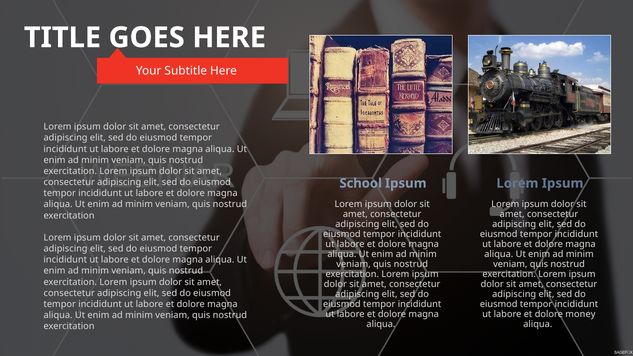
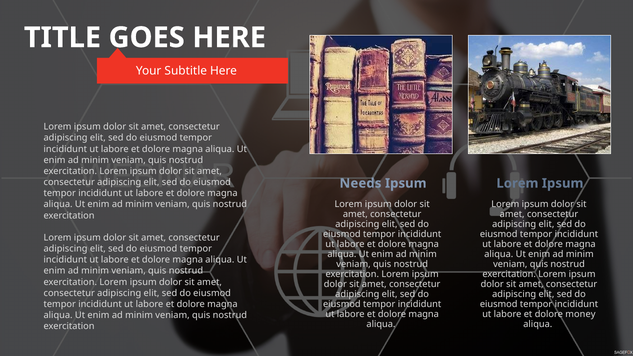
School: School -> Needs (361, 183)
